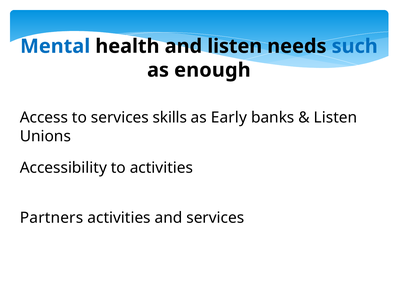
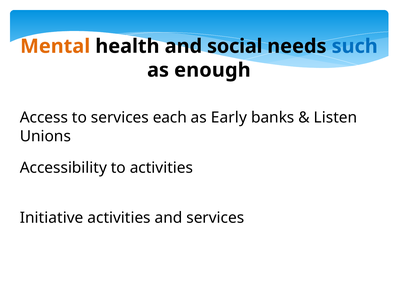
Mental colour: blue -> orange (55, 46)
and listen: listen -> social (235, 46)
skills: skills -> each (170, 118)
Partners: Partners -> Initiative (52, 218)
